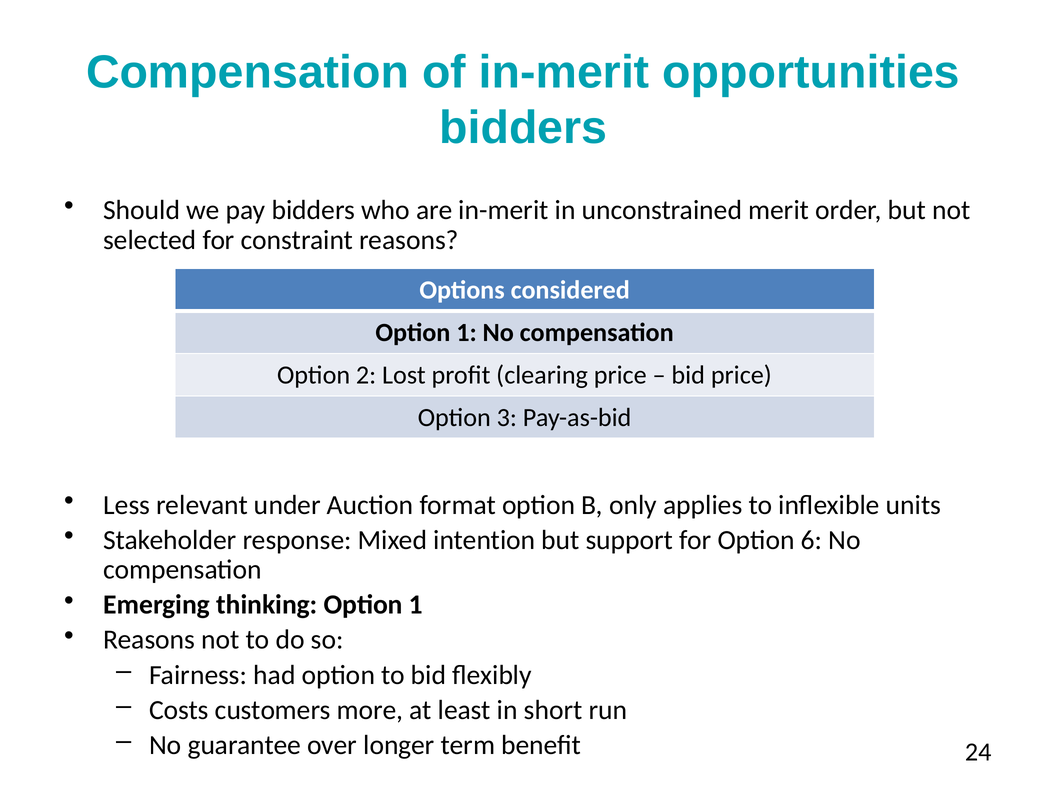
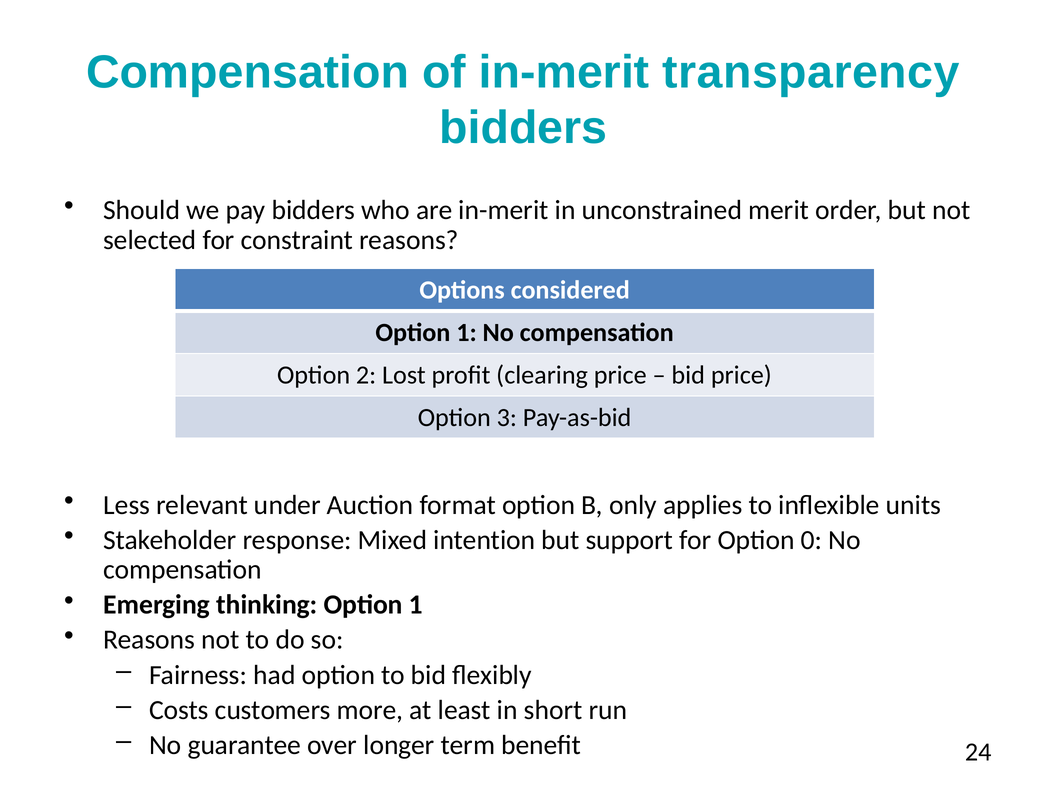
opportunities: opportunities -> transparency (811, 72)
6: 6 -> 0 (811, 540)
